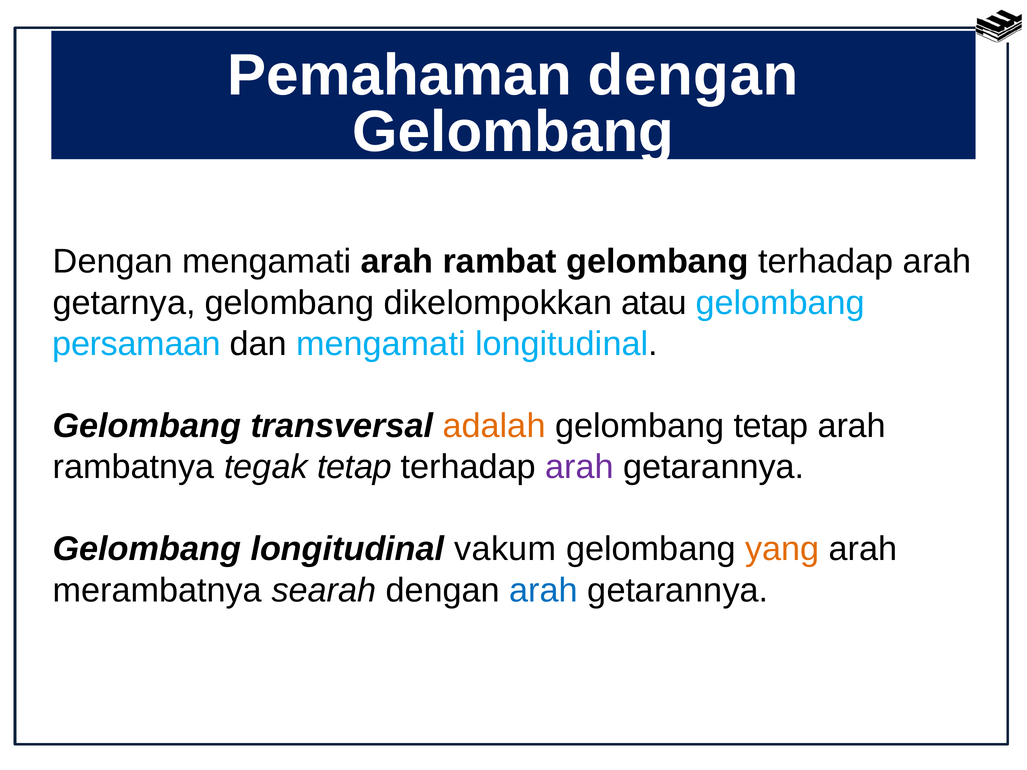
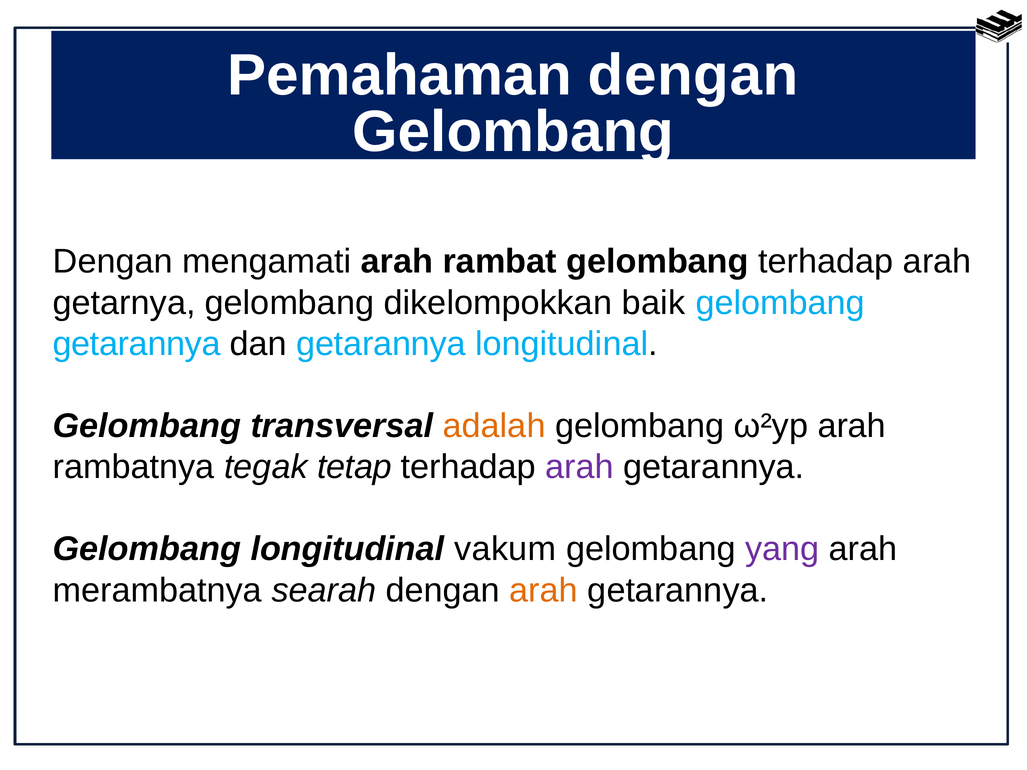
atau: atau -> baik (654, 303)
persamaan: persamaan -> getarannya (137, 344)
dan mengamati: mengamati -> getarannya (381, 344)
gelombang tetap: tetap -> ω²yp (771, 426)
yang colour: orange -> purple (782, 549)
arah colour: blue -> orange (544, 590)
